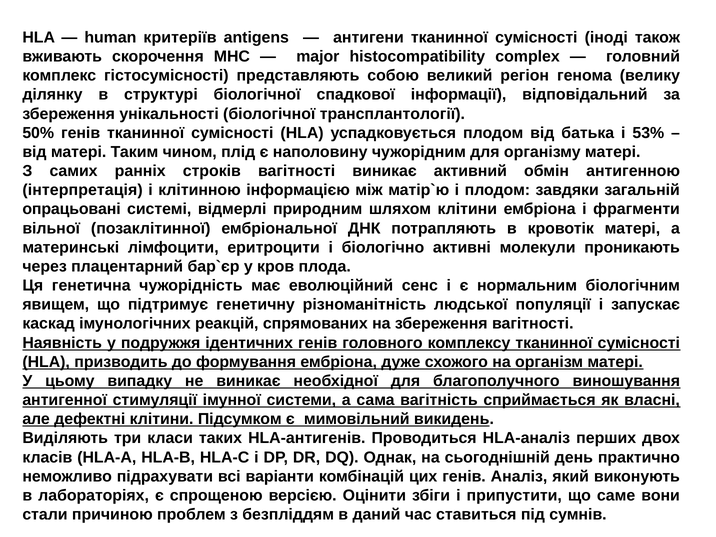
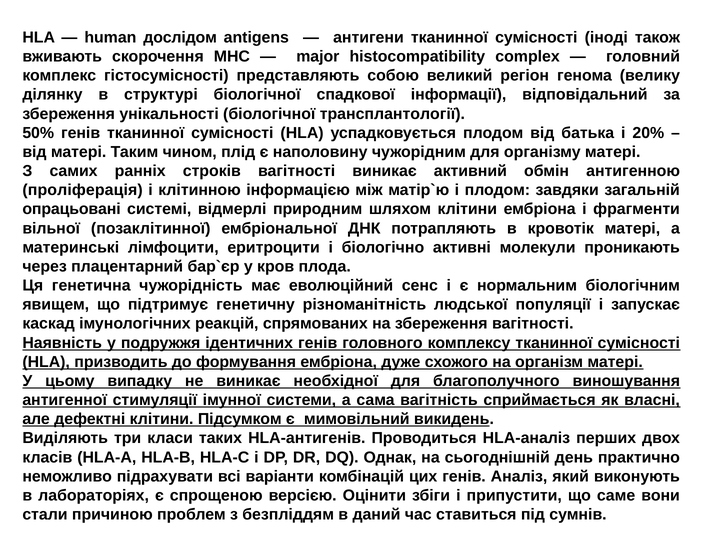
критеріїв: критеріїв -> дослідом (180, 37)
53%: 53% -> 20% (648, 133)
інтерпретація: інтерпретація -> проліферація (83, 190)
